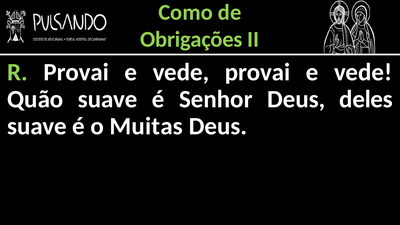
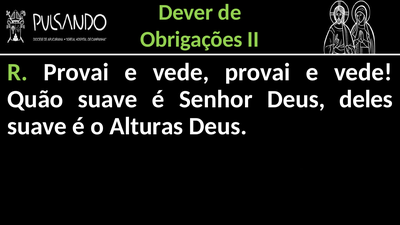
Como: Como -> Dever (186, 12)
Muitas: Muitas -> Alturas (146, 126)
